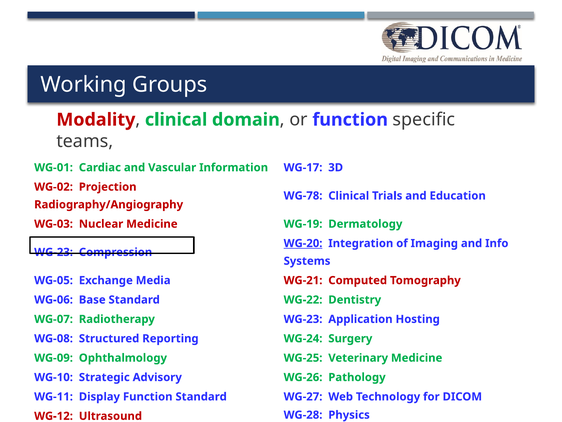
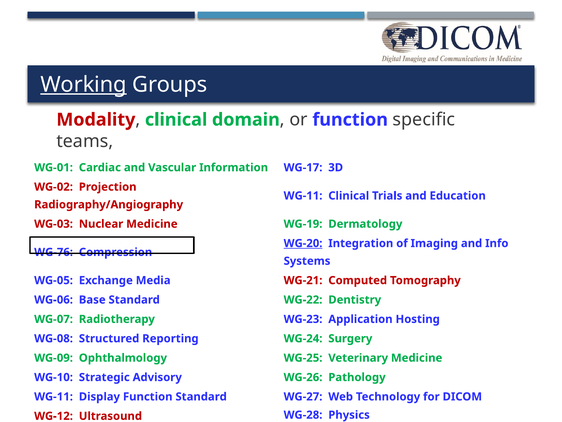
Working underline: none -> present (84, 85)
WG-78: WG-78 -> WG-11 (303, 196)
WG-23: WG-23 -> WG-76 (54, 252)
